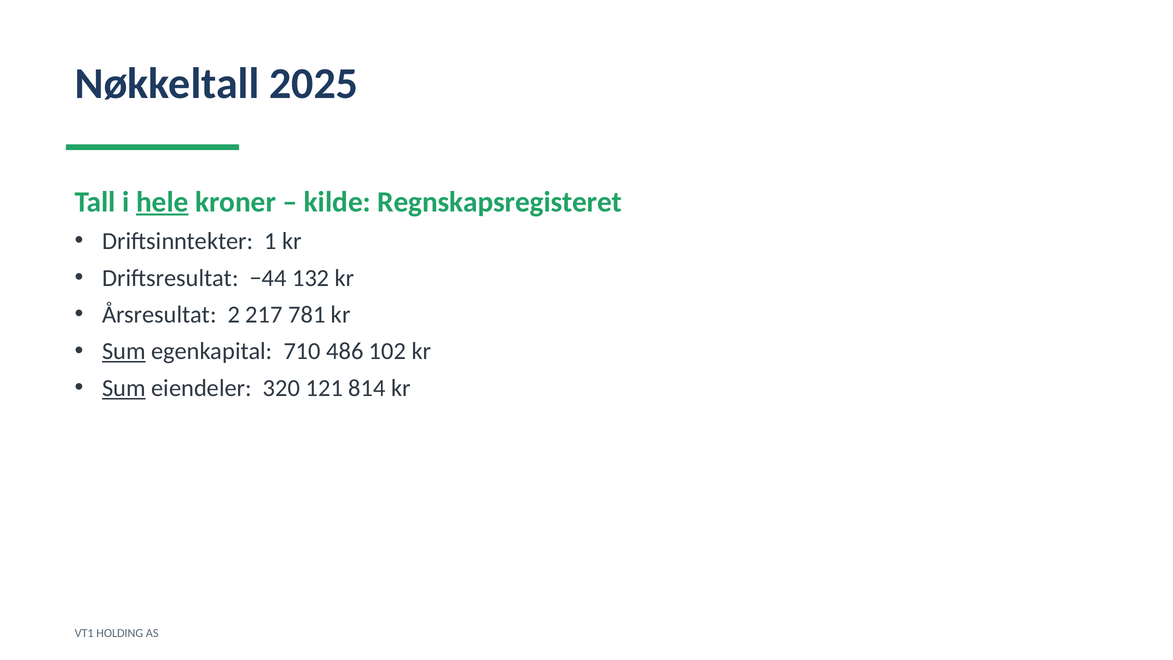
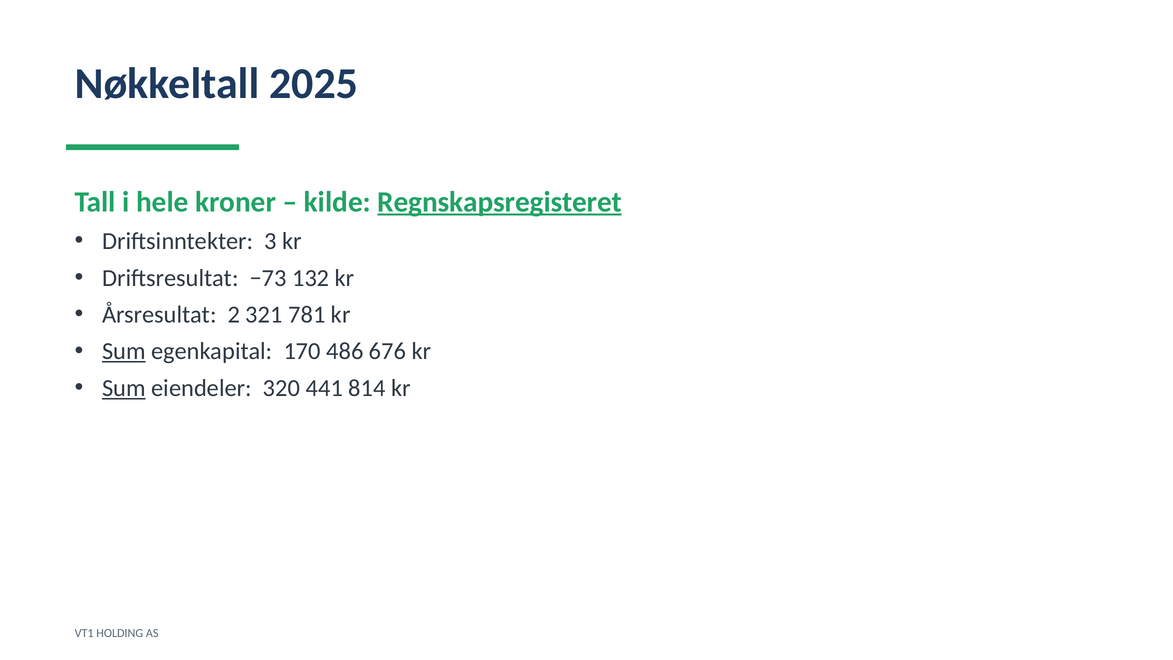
hele underline: present -> none (162, 202)
Regnskapsregisteret underline: none -> present (500, 202)
1: 1 -> 3 (271, 241)
−44: −44 -> −73 (268, 278)
217: 217 -> 321 (264, 315)
710: 710 -> 170 (302, 351)
102: 102 -> 676 (387, 351)
121: 121 -> 441 (324, 388)
